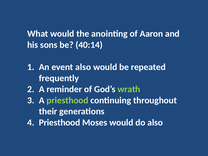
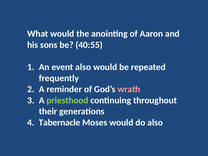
40:14: 40:14 -> 40:55 (89, 45)
wrath colour: light green -> pink (129, 89)
Priesthood: Priesthood -> Tabernacle (60, 123)
